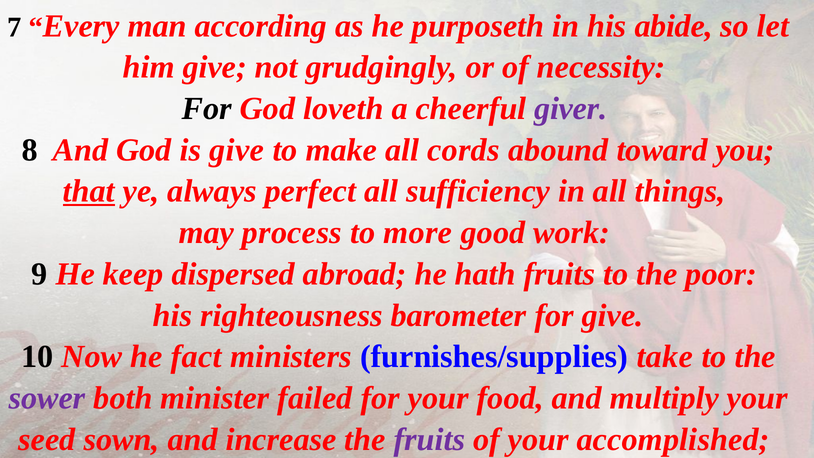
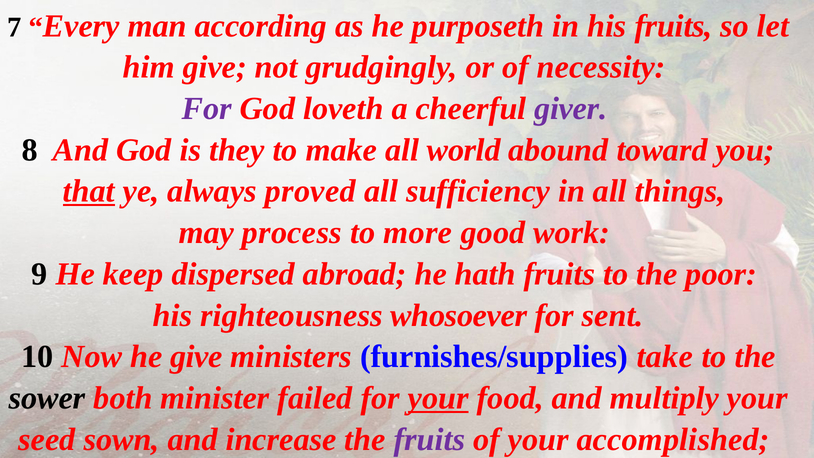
his abide: abide -> fruits (674, 26)
For colour: black -> purple (207, 109)
is give: give -> they (237, 150)
cords: cords -> world (464, 150)
perfect: perfect -> proved (310, 191)
barometer: barometer -> whosoever (459, 315)
for give: give -> sent (613, 315)
he fact: fact -> give (196, 357)
sower colour: purple -> black (47, 398)
your underline: none -> present (438, 398)
